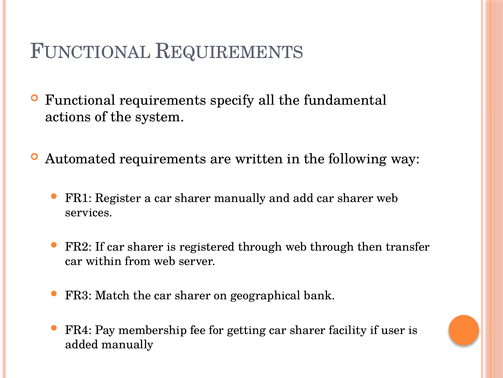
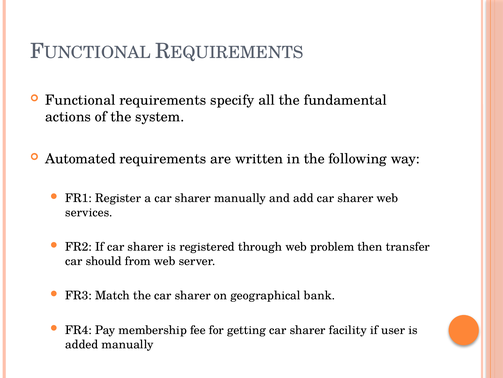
web through: through -> problem (332, 246)
within: within -> should (104, 261)
